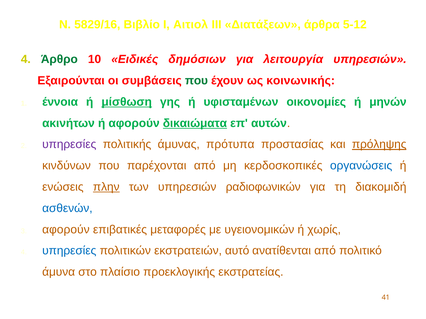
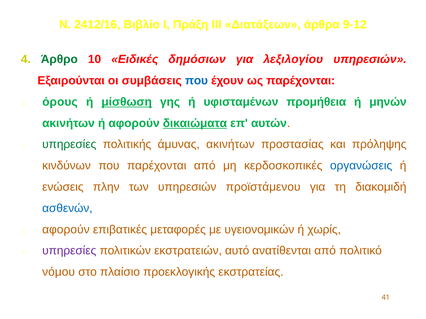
5829/16: 5829/16 -> 2412/16 (97, 24)
Αιτιολ: Αιτιολ -> Πράξη (191, 24)
5-12: 5-12 -> 9-12 (355, 24)
λειτουργία: λειτουργία -> λεξιλογίου (293, 59)
που colour: green -> blue (196, 81)
ως κοινωνικής: κοινωνικής -> παρέχονται (301, 81)
έννοια: έννοια -> όρους (60, 102)
οικονομίες: οικονομίες -> προμήθεια (316, 102)
υπηρεσίες colour: purple -> green (69, 145)
άμυνας πρότυπα: πρότυπα -> ακινήτων (230, 145)
πρόληψης underline: present -> none (379, 145)
πλην underline: present -> none (106, 187)
ραδιοφωνικών: ραδιοφωνικών -> προϊστάμενου (263, 187)
υπηρεσίες colour: blue -> purple (69, 251)
άμυνα: άμυνα -> νόμου (59, 272)
